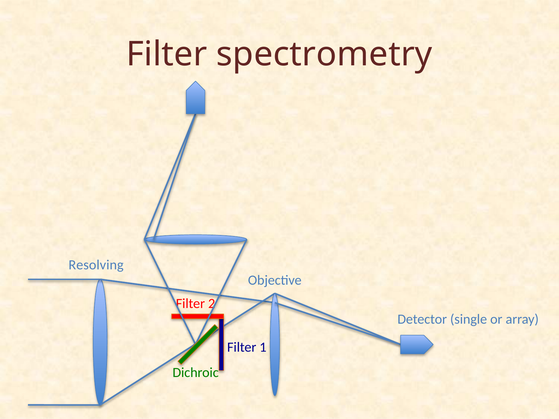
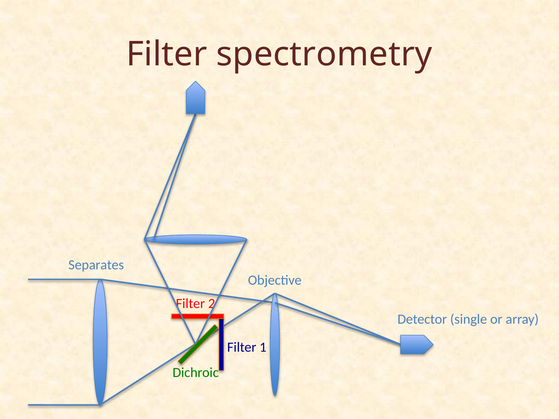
Resolving: Resolving -> Separates (96, 265)
